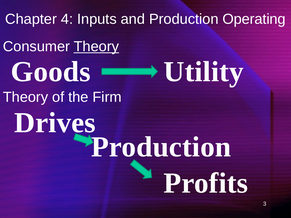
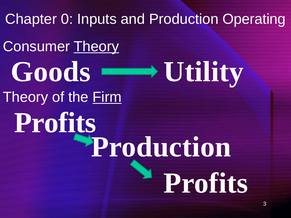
4: 4 -> 0 (67, 19)
Firm underline: none -> present (107, 97)
Drives: Drives -> Profits (55, 123)
